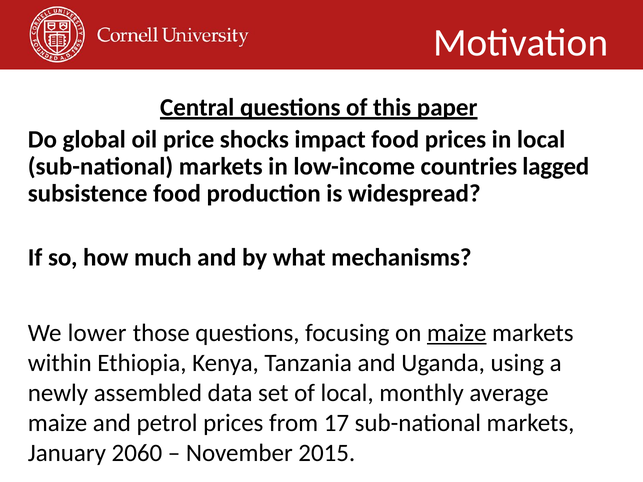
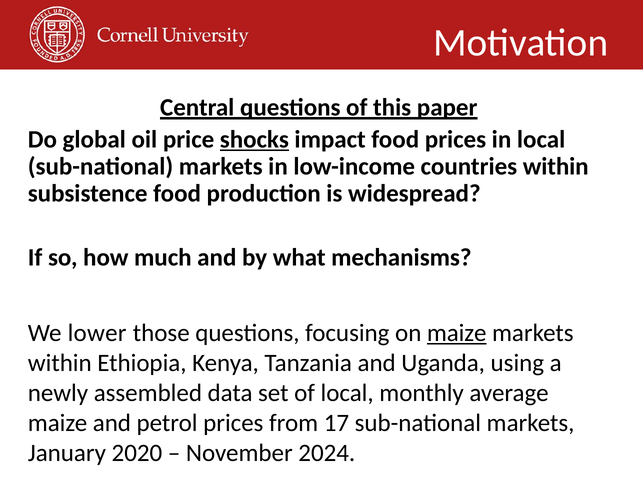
shocks underline: none -> present (254, 140)
countries lagged: lagged -> within (556, 167)
2060: 2060 -> 2020 (137, 453)
2015: 2015 -> 2024 (327, 453)
